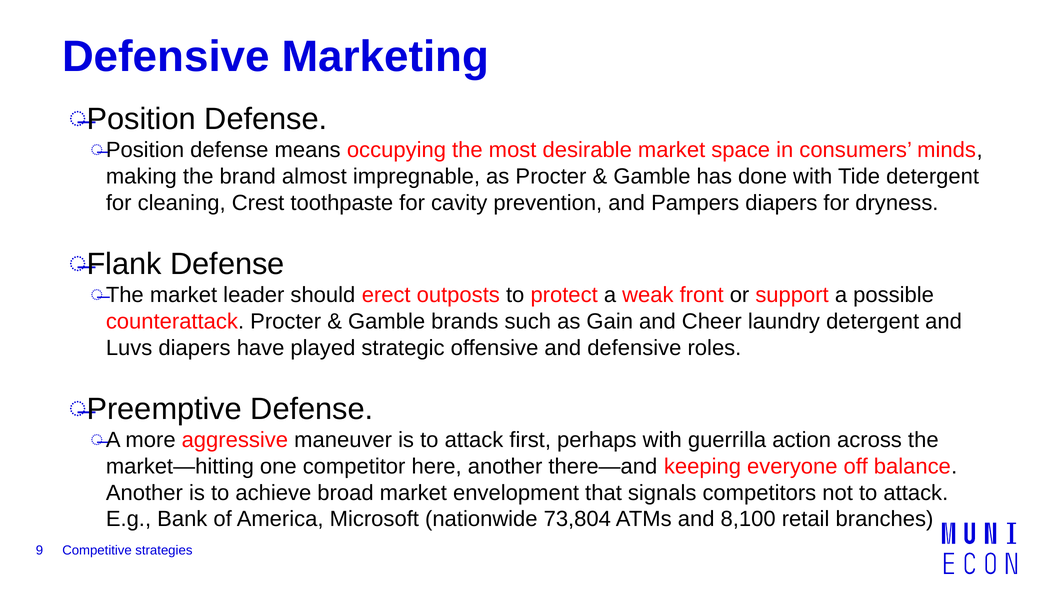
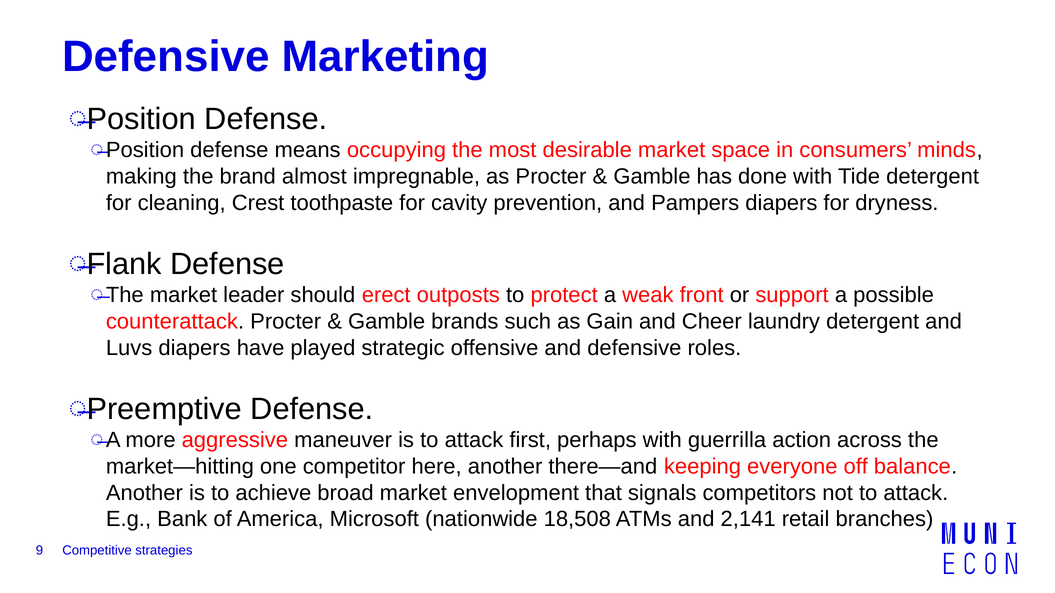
73,804: 73,804 -> 18,508 (577, 520)
8,100: 8,100 -> 2,141 (748, 520)
